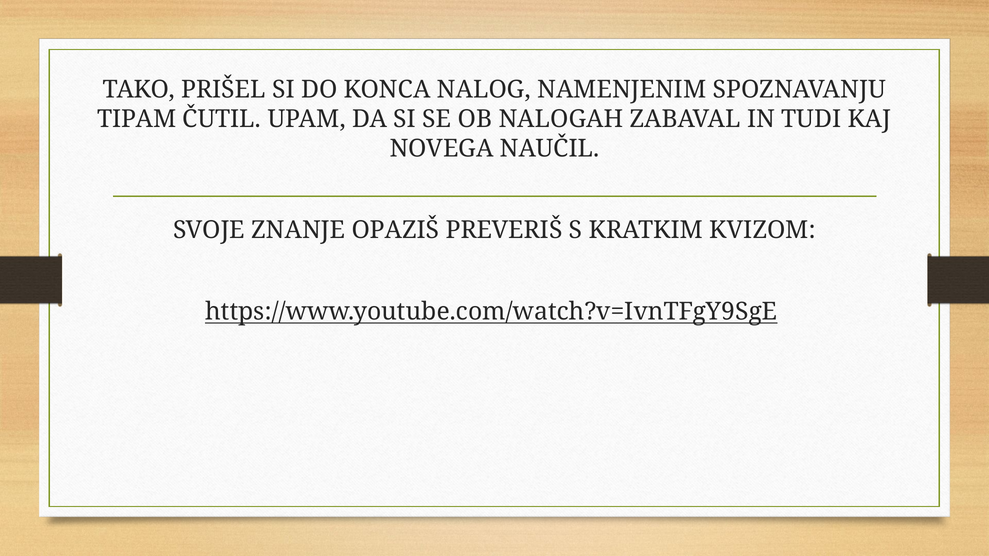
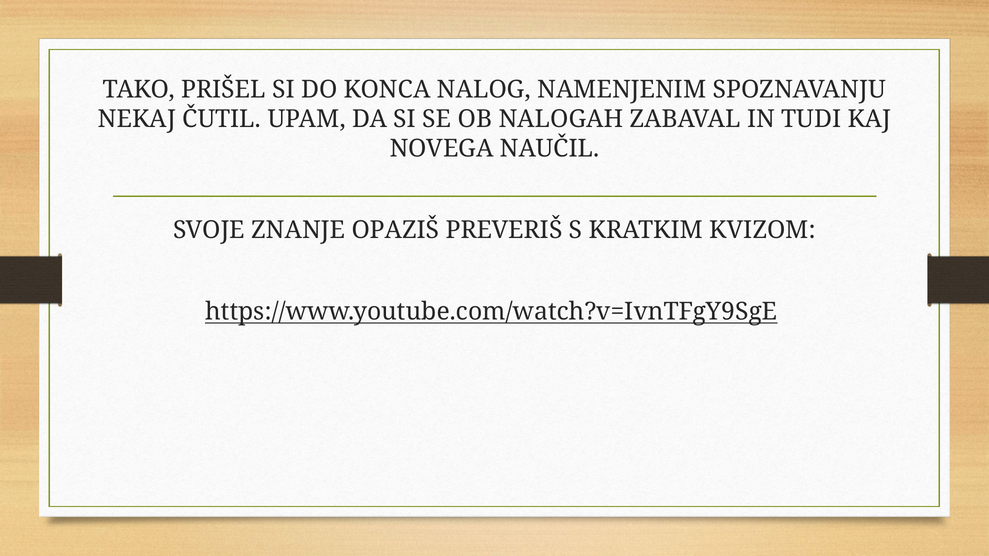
TIPAM: TIPAM -> NEKAJ (137, 119)
